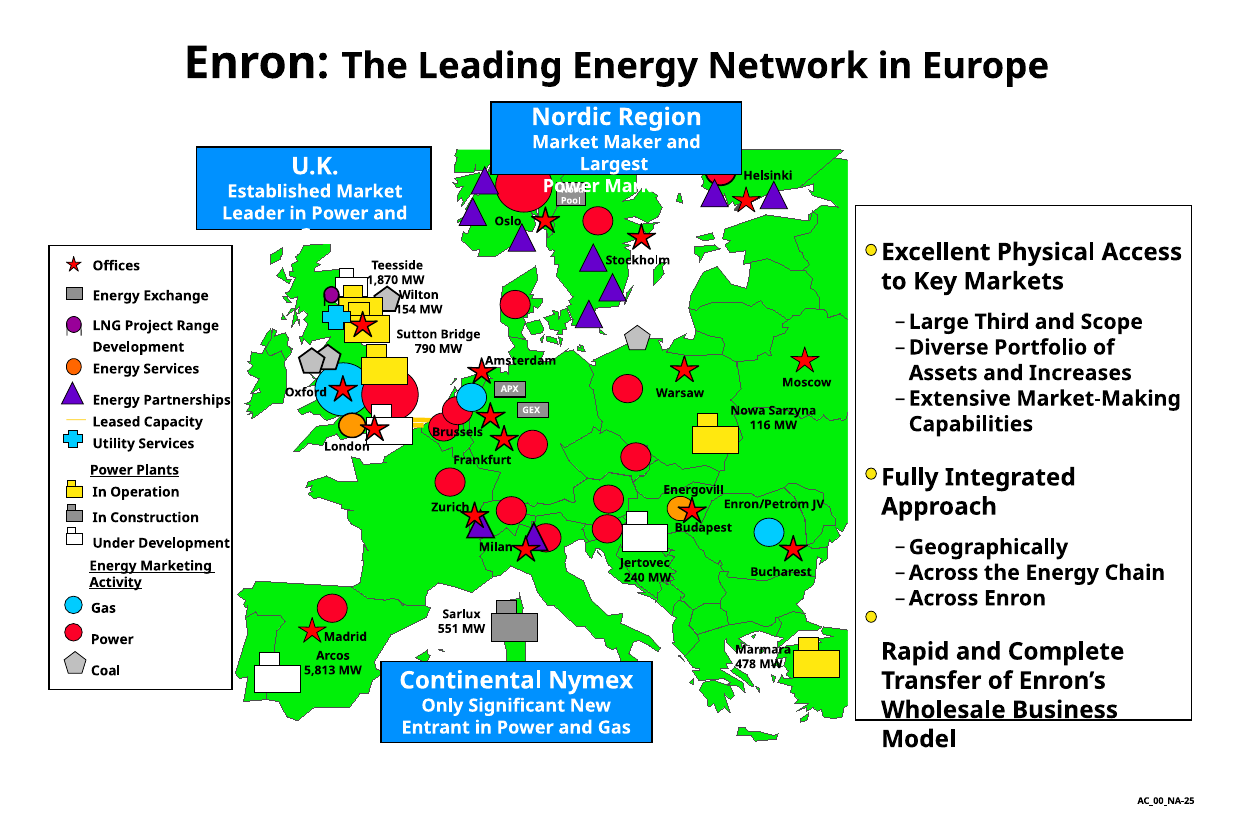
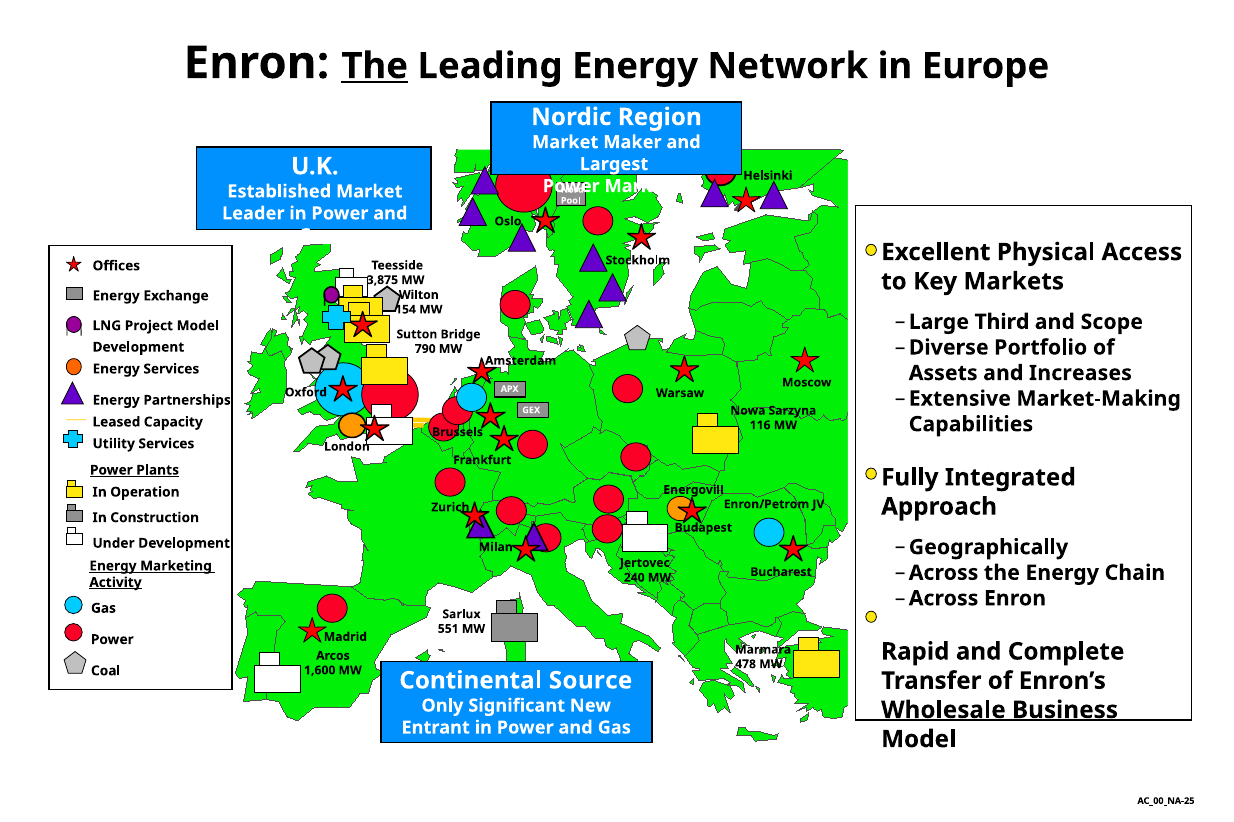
The underline: none -> present (375, 66)
1,870: 1,870 -> 3,875 (382, 280)
Project Range: Range -> Model (198, 326)
5,813: 5,813 -> 1,600 (320, 671)
Nymex: Nymex -> Source (591, 681)
